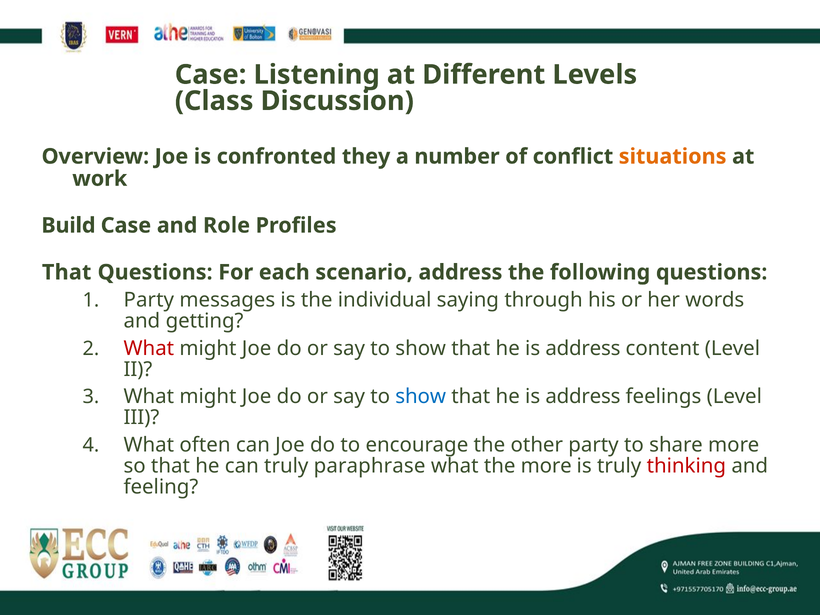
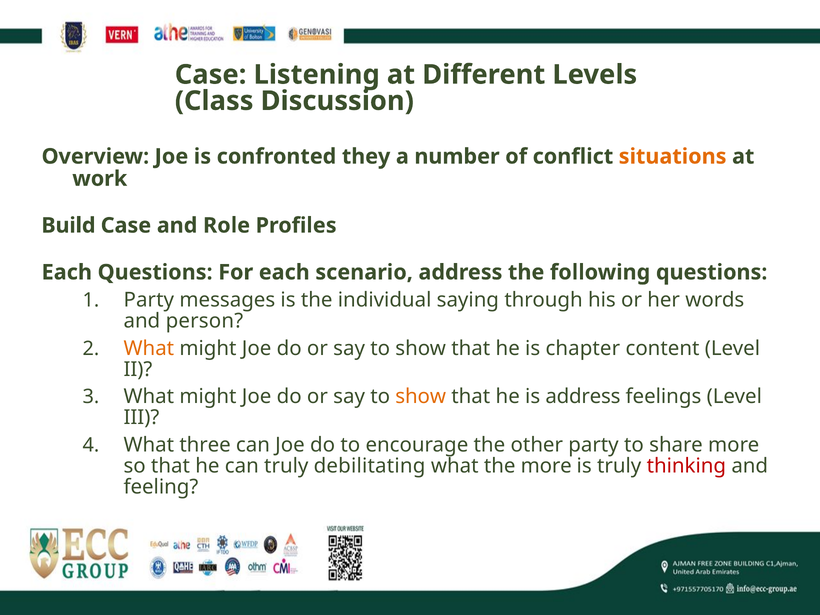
That: That -> Each (67, 272)
getting: getting -> person (204, 321)
What colour: red -> orange (149, 348)
address: address -> chapter (583, 348)
show colour: blue -> orange (421, 397)
often: often -> three (205, 445)
paraphrase: paraphrase -> debilitating (370, 466)
